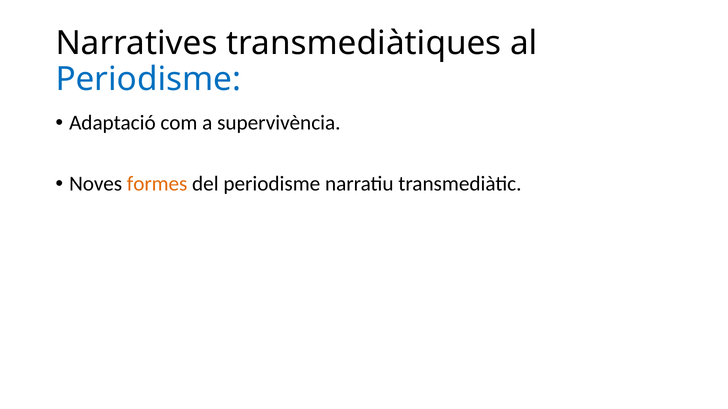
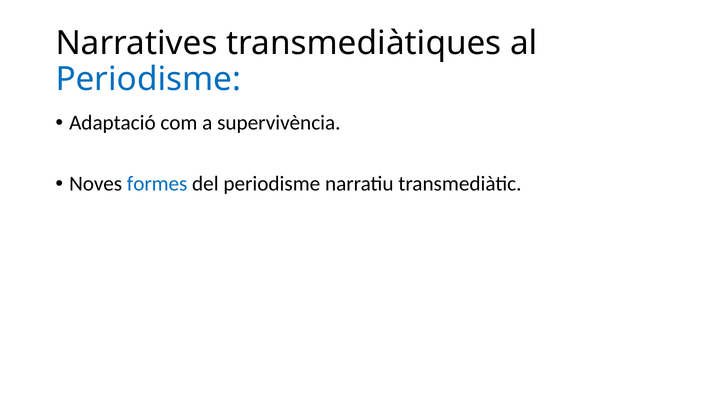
formes colour: orange -> blue (157, 184)
